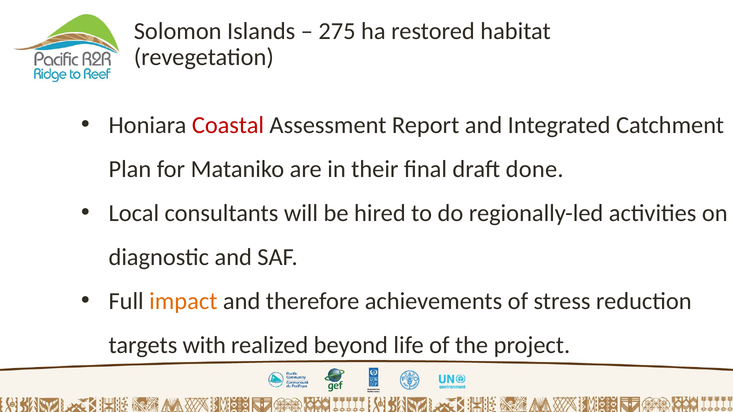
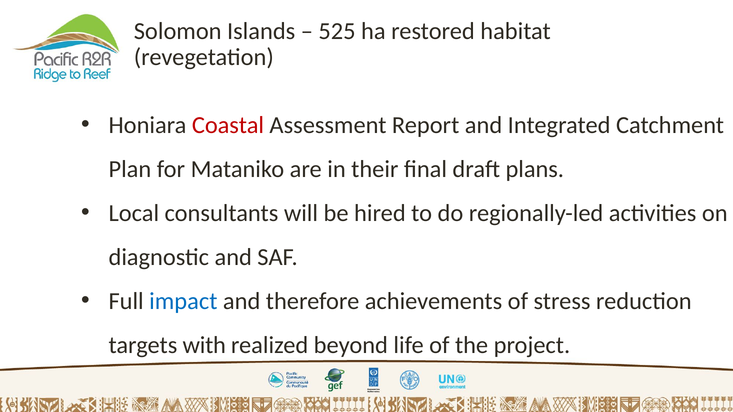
275: 275 -> 525 (337, 31)
done: done -> plans (535, 169)
impact colour: orange -> blue (183, 301)
